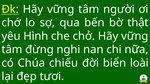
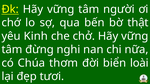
Hình: Hình -> Kinh (36, 36)
chiếu: chiếu -> thơm (64, 63)
